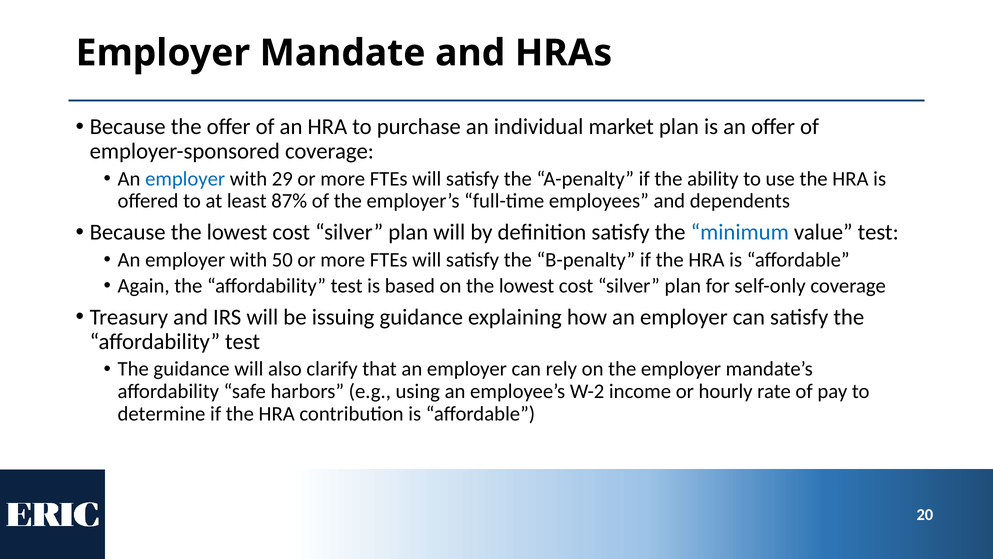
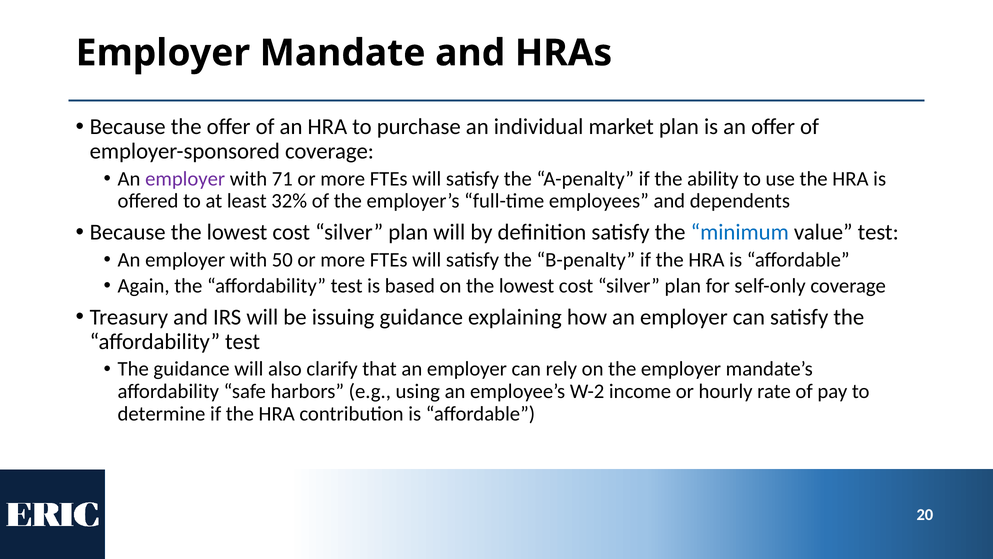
employer colour: blue -> purple (185, 179)
29: 29 -> 71 (282, 179)
87%: 87% -> 32% (289, 201)
